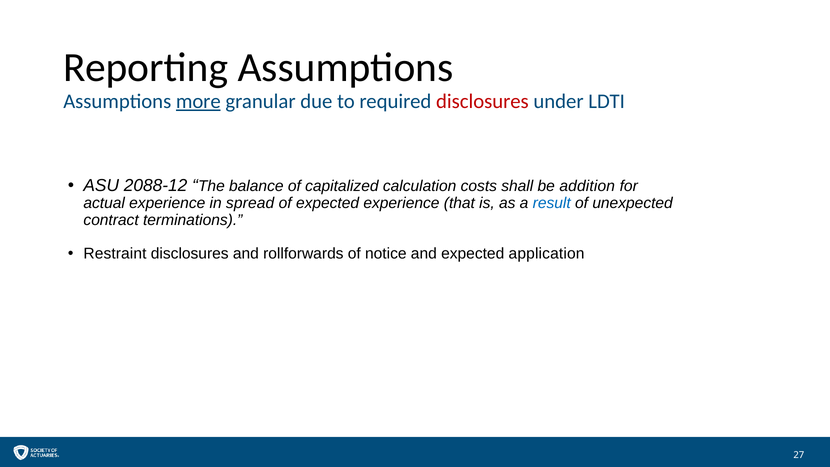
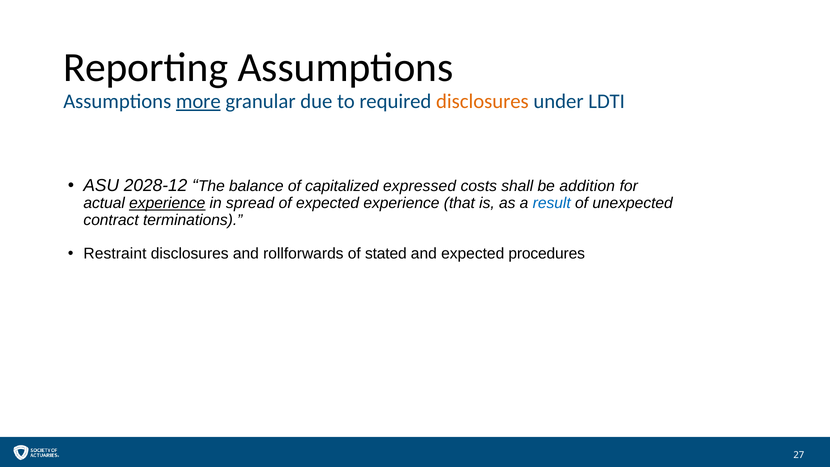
disclosures colour: red -> orange (482, 101)
2088-12: 2088-12 -> 2028-12 (156, 186)
calculation: calculation -> expressed (420, 186)
experience underline: none -> present (167, 203)
notice: notice -> stated (386, 254)
application: application -> procedures (547, 254)
